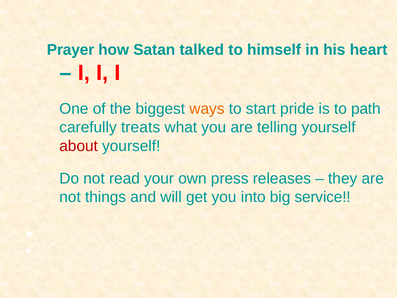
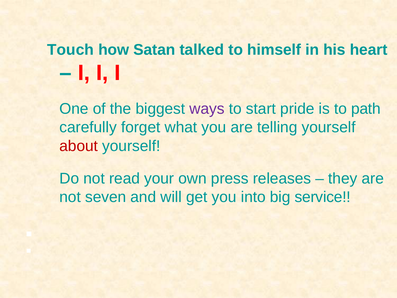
Prayer: Prayer -> Touch (70, 50)
ways colour: orange -> purple (207, 109)
treats: treats -> forget (141, 127)
things: things -> seven (106, 197)
